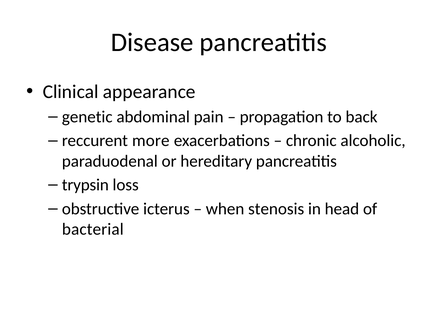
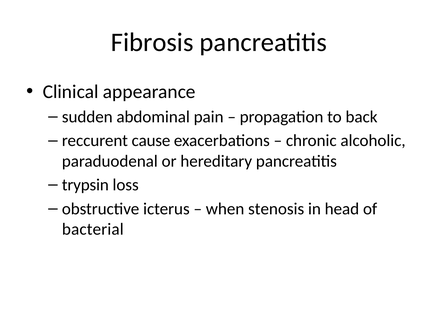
Disease: Disease -> Fibrosis (152, 42)
genetic: genetic -> sudden (87, 117)
more: more -> cause (151, 141)
